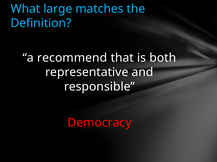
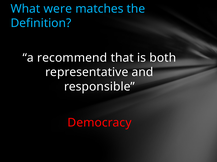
large: large -> were (58, 9)
